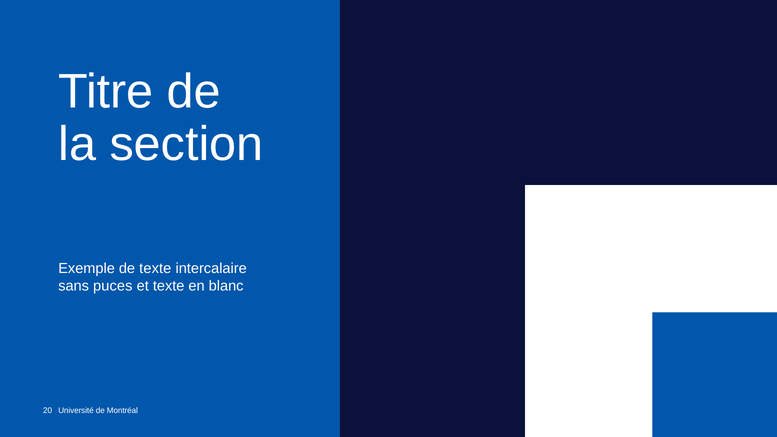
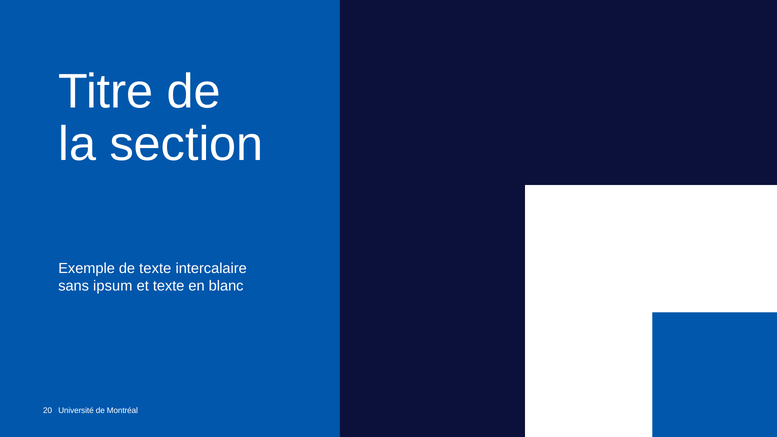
puces: puces -> ipsum (113, 286)
